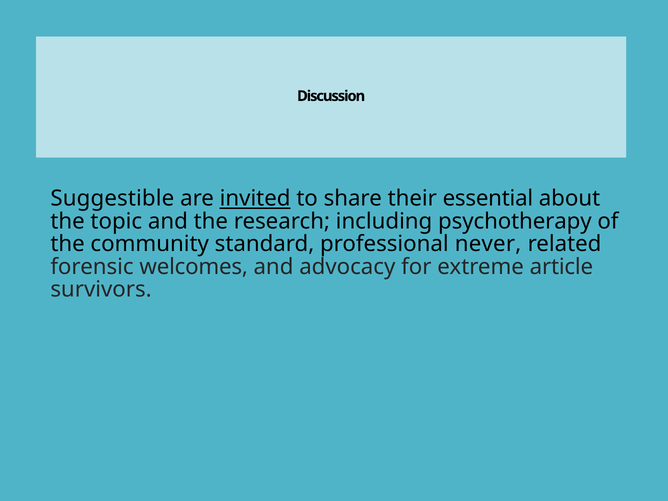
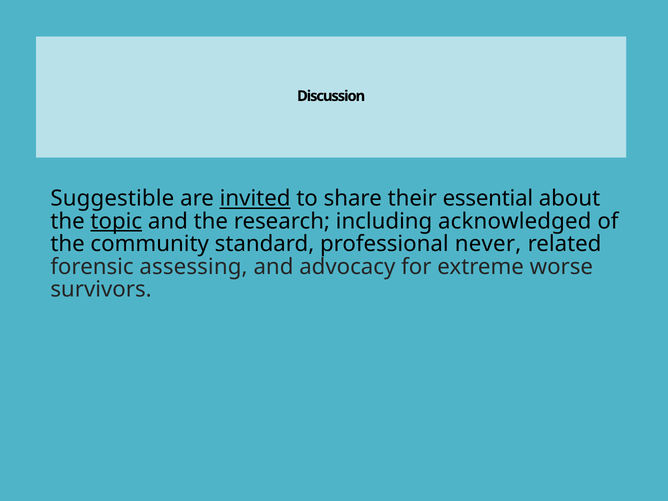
topic underline: none -> present (116, 221)
psychotherapy: psychotherapy -> acknowledged (515, 221)
welcomes: welcomes -> assessing (194, 267)
article: article -> worse (561, 267)
